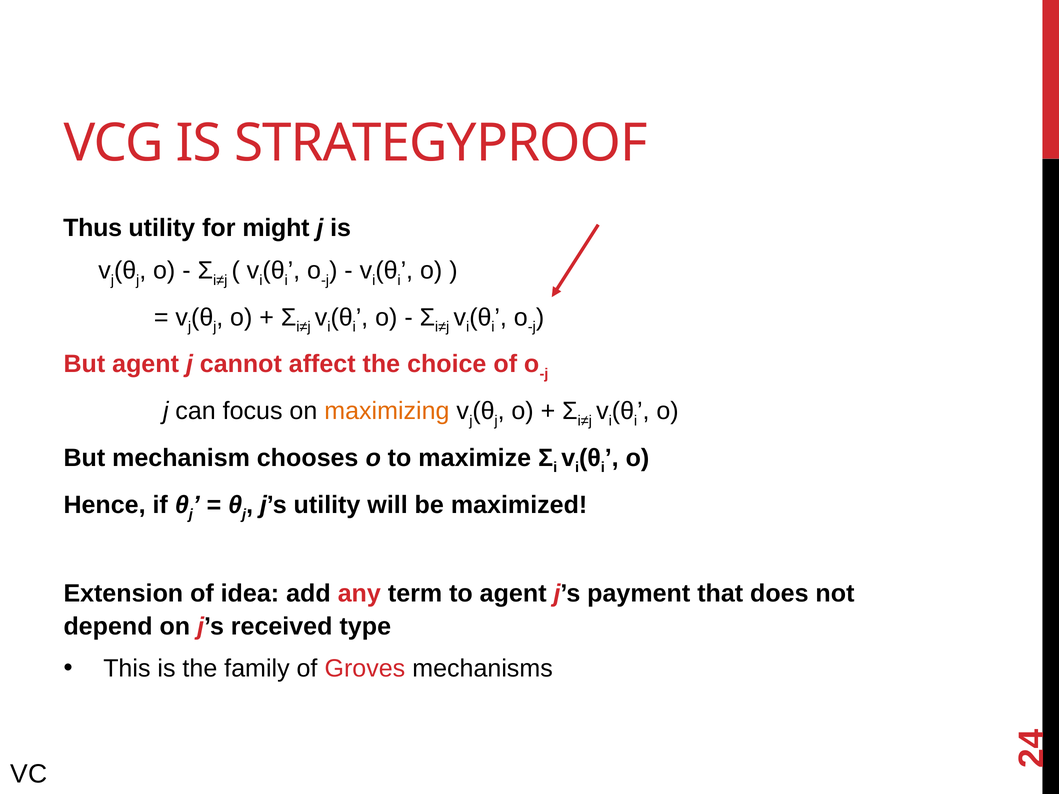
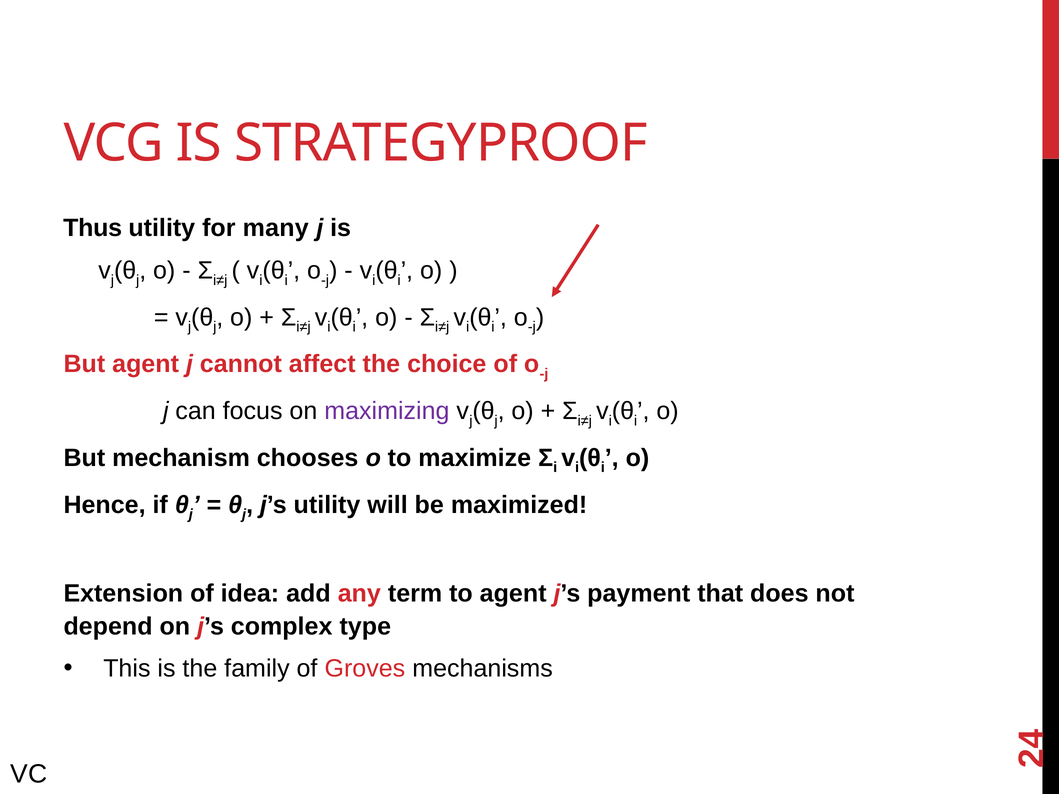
might: might -> many (276, 228)
maximizing colour: orange -> purple (387, 411)
received: received -> complex (282, 627)
